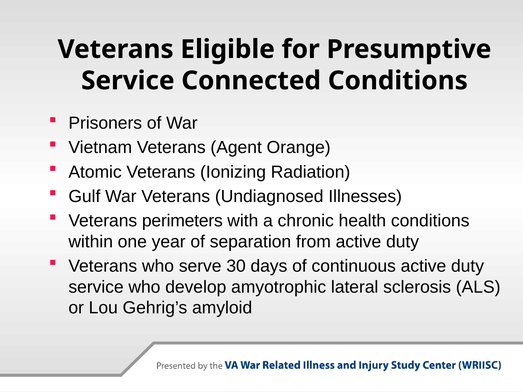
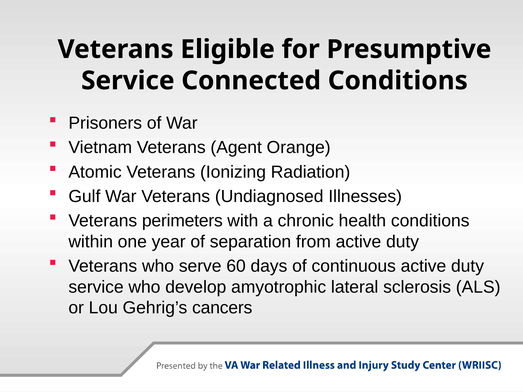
30: 30 -> 60 (236, 266)
amyloid: amyloid -> cancers (222, 308)
